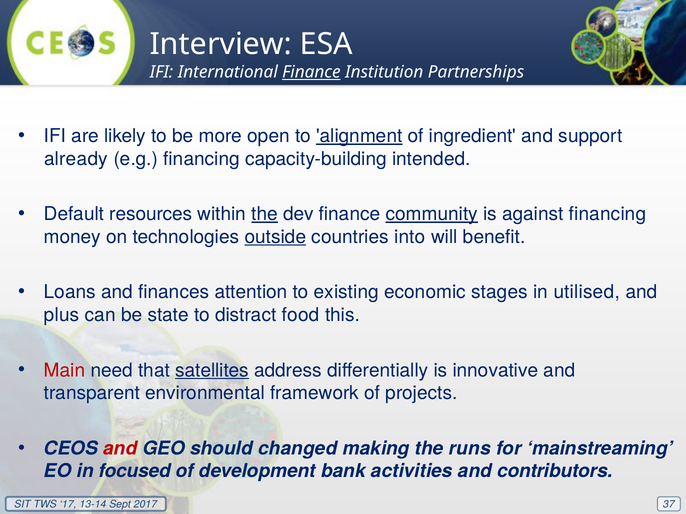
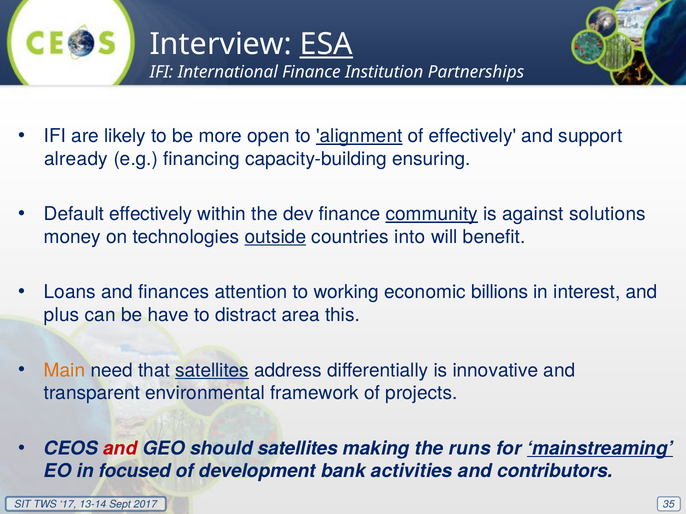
ESA underline: none -> present (326, 44)
Finance underline: present -> none (311, 72)
of ingredient: ingredient -> effectively (473, 136)
intended: intended -> ensuring (431, 159)
Default resources: resources -> effectively (151, 214)
the underline: present -> none (265, 214)
against financing: financing -> solutions (608, 214)
existing: existing -> working (346, 292)
stages: stages -> billions (500, 292)
utilised: utilised -> interest (587, 292)
state: state -> have (168, 315)
food: food -> area (301, 315)
Main colour: red -> orange (65, 371)
should changed: changed -> satellites (298, 449)
mainstreaming underline: none -> present (600, 449)
37: 37 -> 35 (669, 505)
